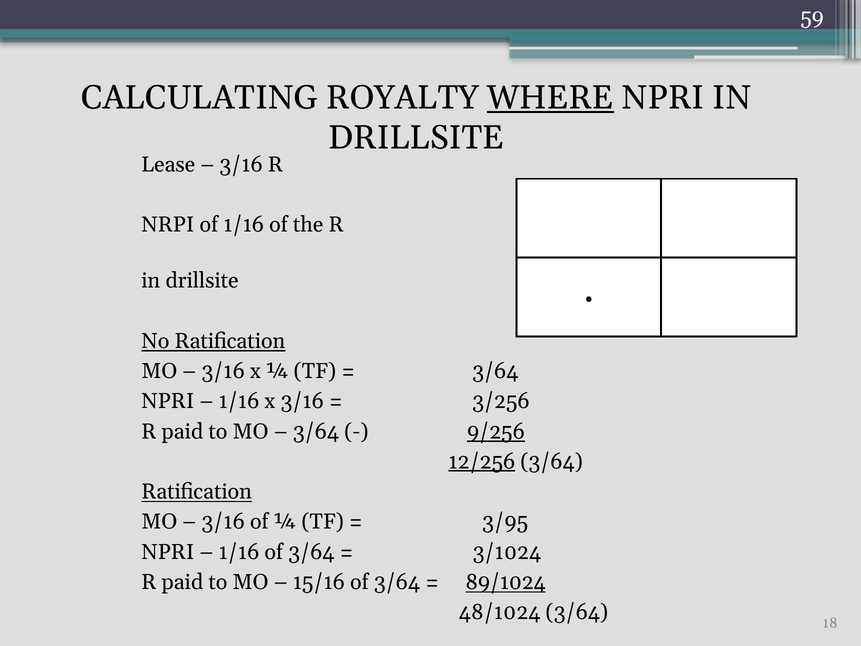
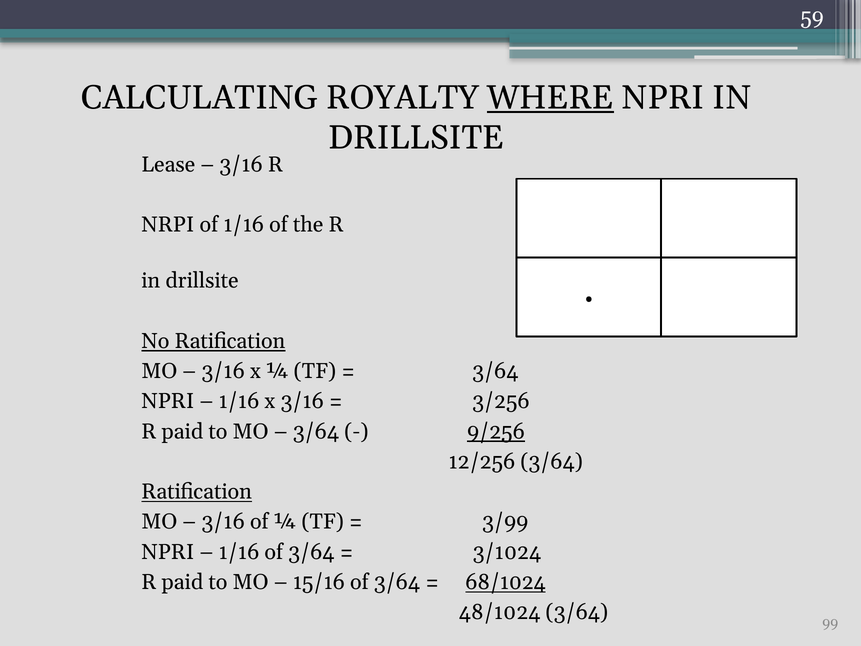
12/256 underline: present -> none (482, 461)
3/95: 3/95 -> 3/99 (505, 522)
89/1024: 89/1024 -> 68/1024 (506, 582)
18: 18 -> 99 (830, 623)
